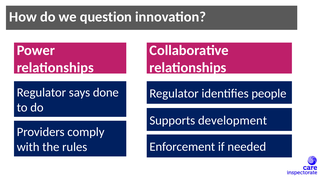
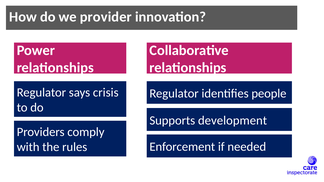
question: question -> provider (106, 17)
done: done -> crisis (106, 93)
